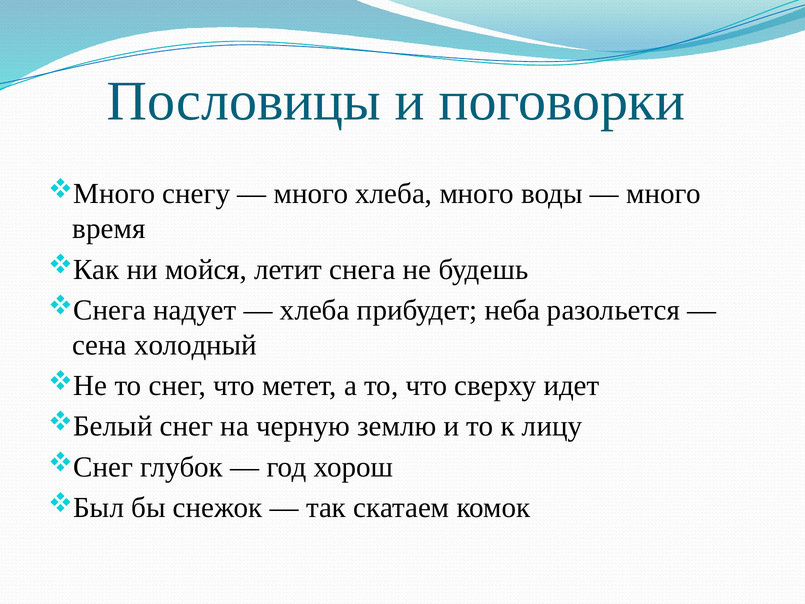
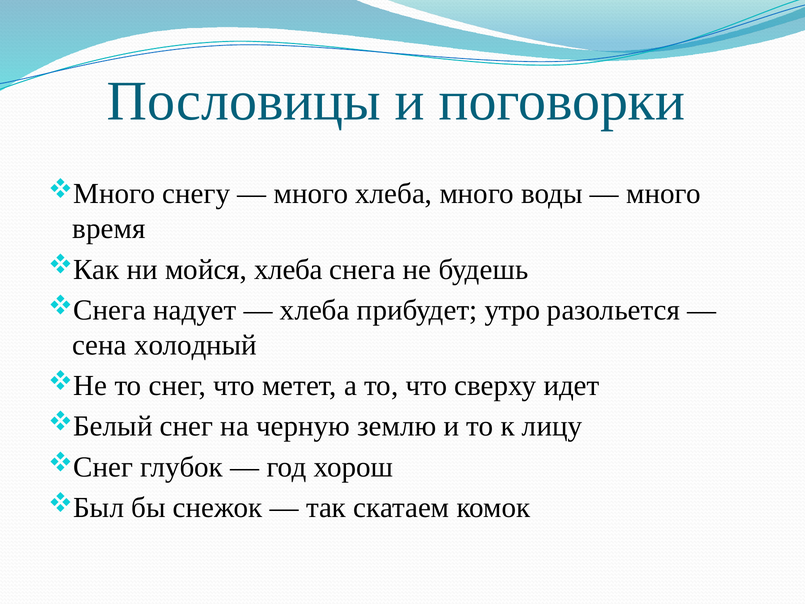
мойся летит: летит -> хлеба (288, 269)
неба: неба -> утро (512, 310)
